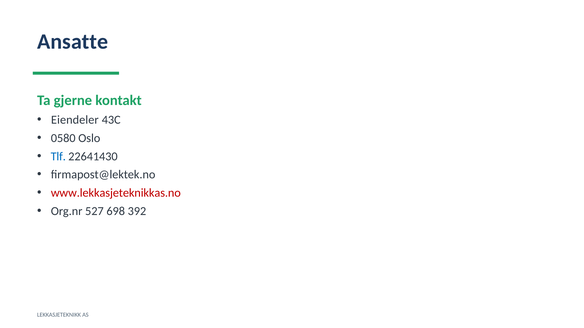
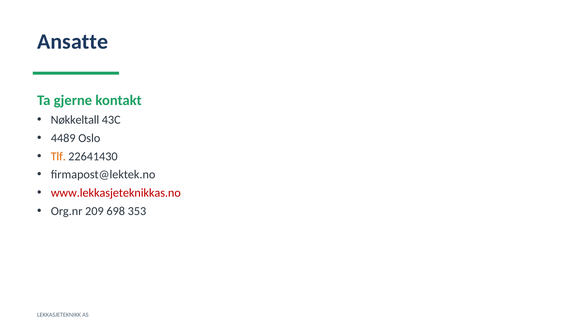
Eiendeler: Eiendeler -> Nøkkeltall (75, 120)
0580: 0580 -> 4489 (63, 138)
Tlf colour: blue -> orange (58, 157)
527: 527 -> 209 (94, 211)
392: 392 -> 353 (137, 211)
